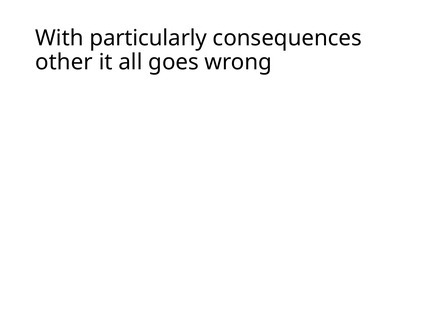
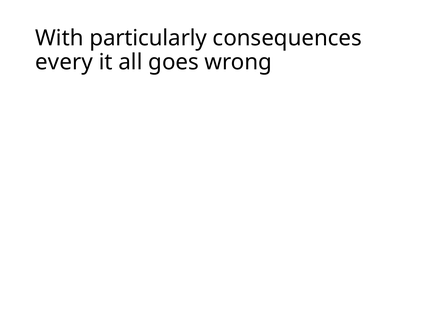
other: other -> every (64, 62)
